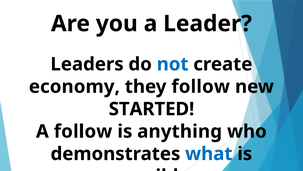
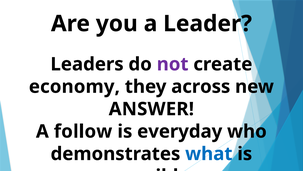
not colour: blue -> purple (173, 64)
they follow: follow -> across (201, 86)
STARTED: STARTED -> ANSWER (151, 109)
anything: anything -> everyday (180, 131)
